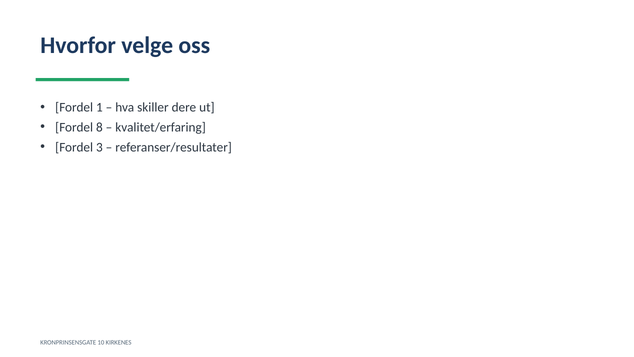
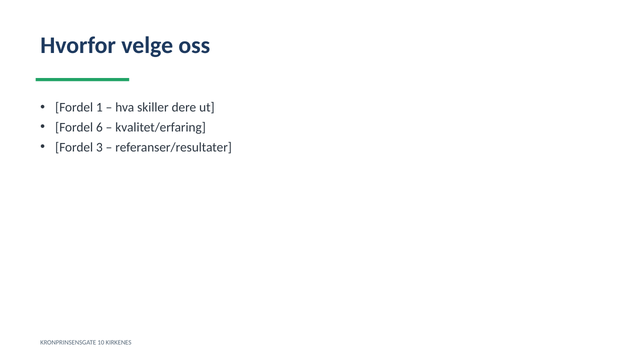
8: 8 -> 6 (99, 127)
